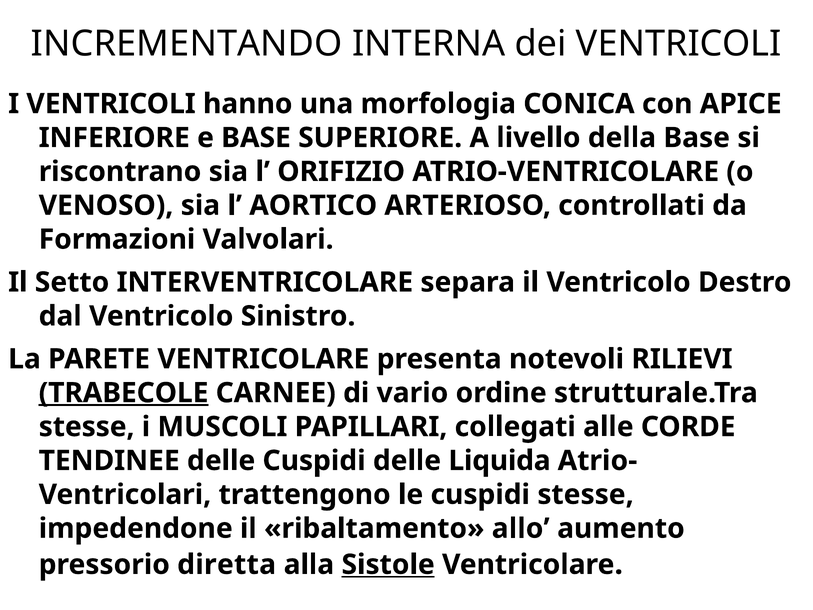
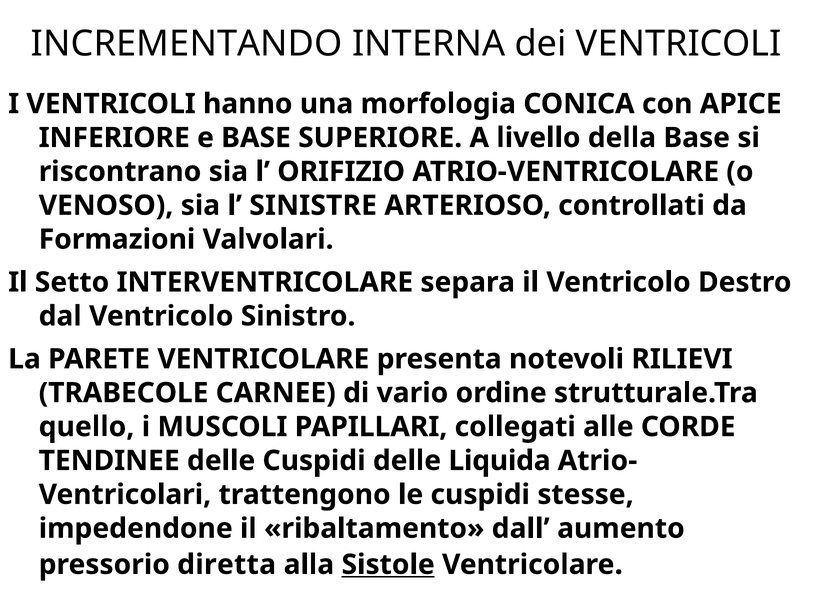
AORTICO: AORTICO -> SINISTRE (313, 205)
TRABECOLE underline: present -> none (124, 393)
stesse: stesse -> quello (87, 427)
allo: allo -> dall (521, 528)
